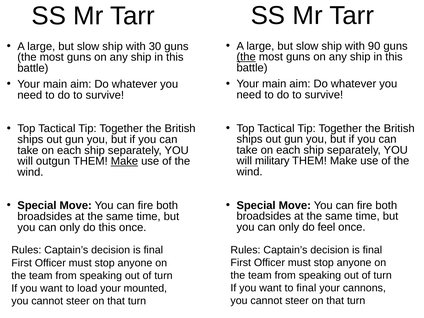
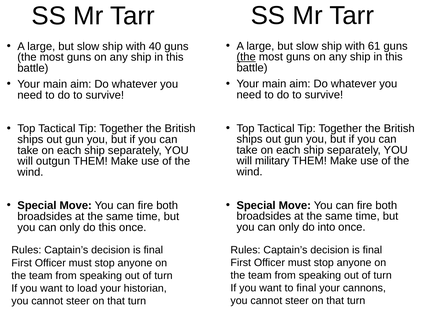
90: 90 -> 61 (374, 46)
30: 30 -> 40 (155, 46)
Make underline: present -> none (124, 161)
feel: feel -> into (326, 227)
mounted: mounted -> historian (145, 288)
